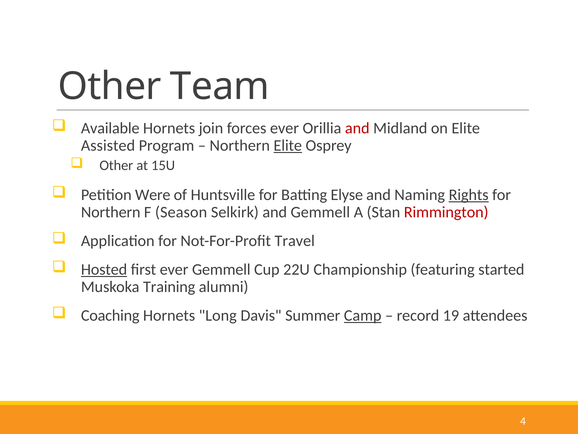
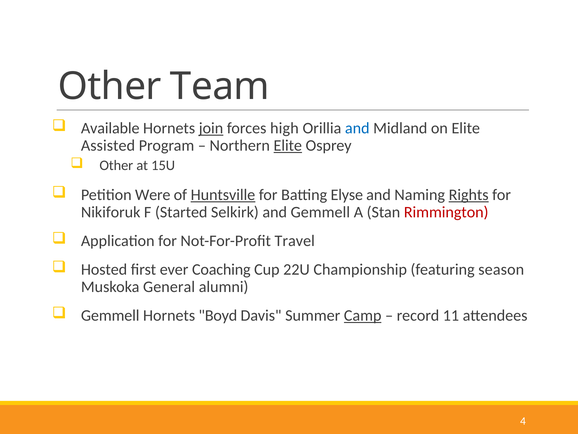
join underline: none -> present (211, 128)
forces ever: ever -> high (284, 128)
and colour: red -> blue (357, 128)
Huntsville underline: none -> present (223, 195)
Northern: Northern -> Nikiforuk (111, 212)
Season: Season -> Started (181, 212)
Hosted underline: present -> none (104, 269)
ever Gemmell: Gemmell -> Coaching (221, 269)
started: started -> season (501, 269)
Training: Training -> General (169, 286)
Coaching: Coaching -> Gemmell (110, 315)
Long: Long -> Boyd (218, 315)
19: 19 -> 11 (451, 315)
